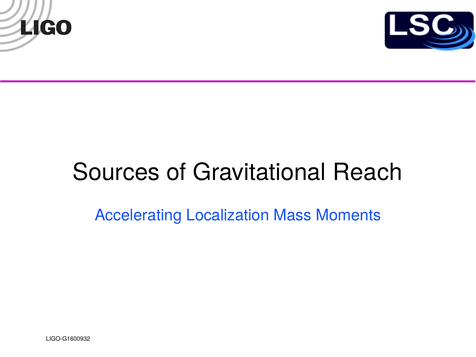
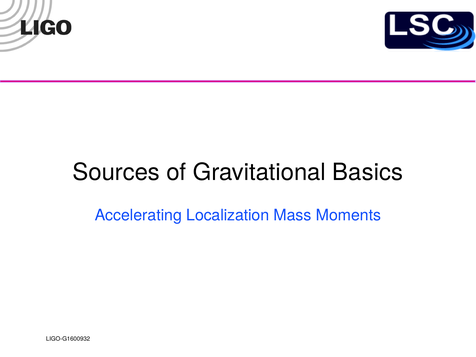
Reach: Reach -> Basics (368, 172)
